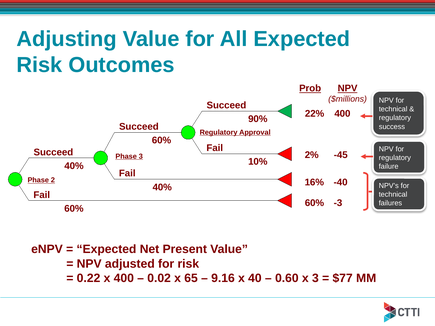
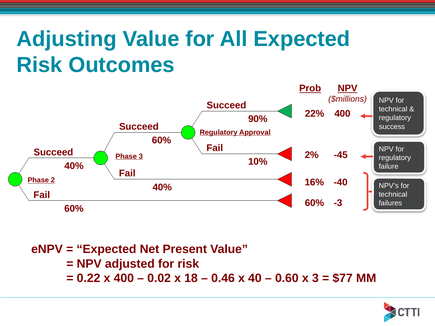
65: 65 -> 18 (191, 279)
9.16: 9.16 -> 0.46 (223, 279)
